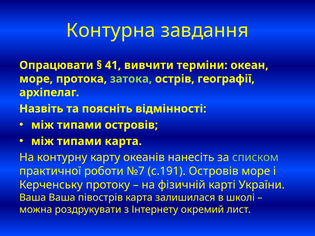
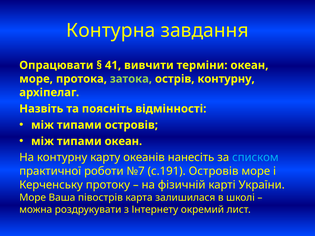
острів географії: географії -> контурну (226, 79)
типами карта: карта -> океан (123, 141)
списком colour: light green -> light blue (255, 158)
Ваша: Ваша -> Море (33, 198)
